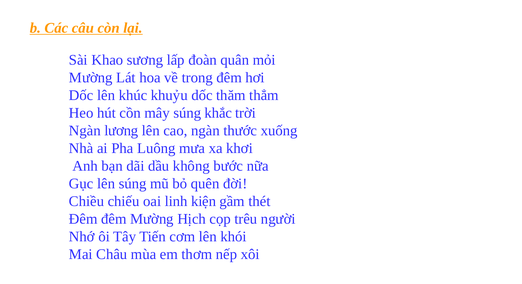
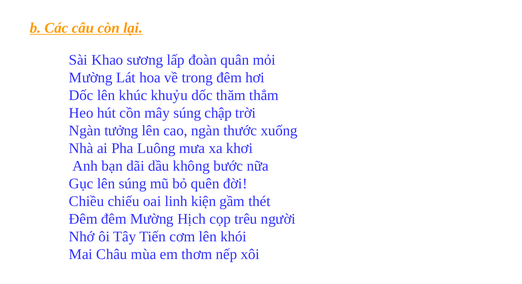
khắc: khắc -> chập (218, 113)
lương: lương -> tưởng (121, 131)
